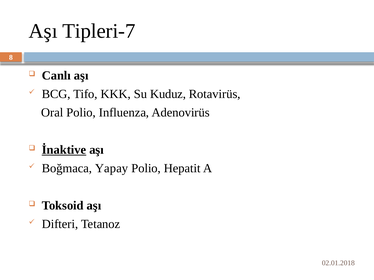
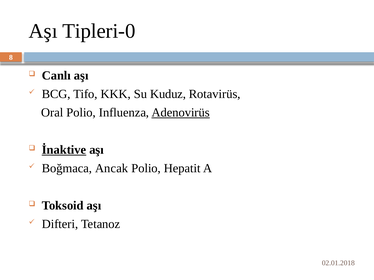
Tipleri-7: Tipleri-7 -> Tipleri-0 (99, 31)
Adenovirüs underline: none -> present (181, 113)
Yapay: Yapay -> Ancak (112, 169)
